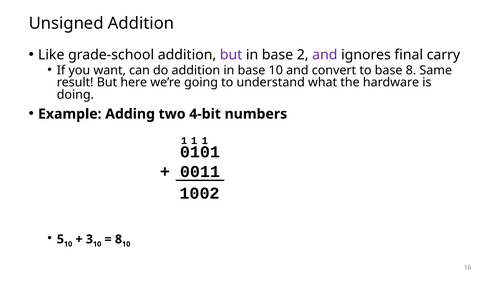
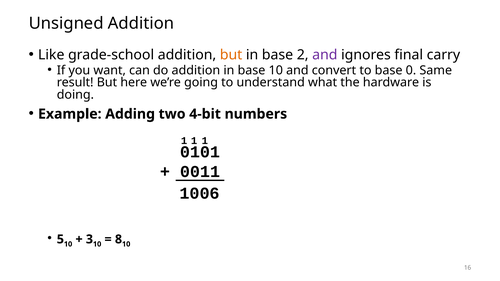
but colour: purple -> orange (231, 55)
base 8: 8 -> 0 (411, 70)
1 2: 2 -> 6 (214, 194)
